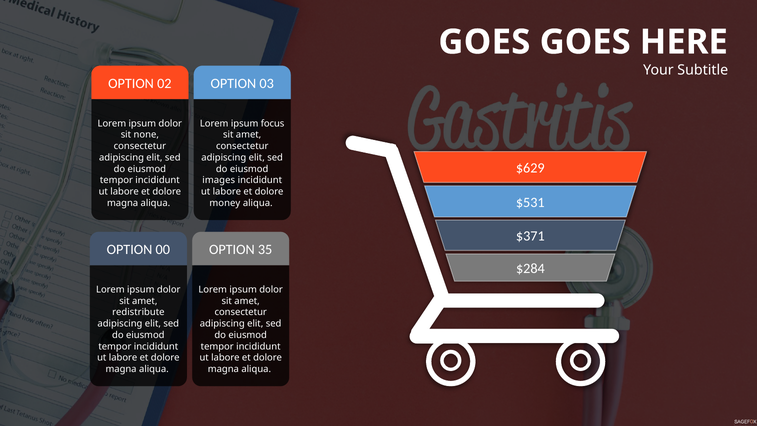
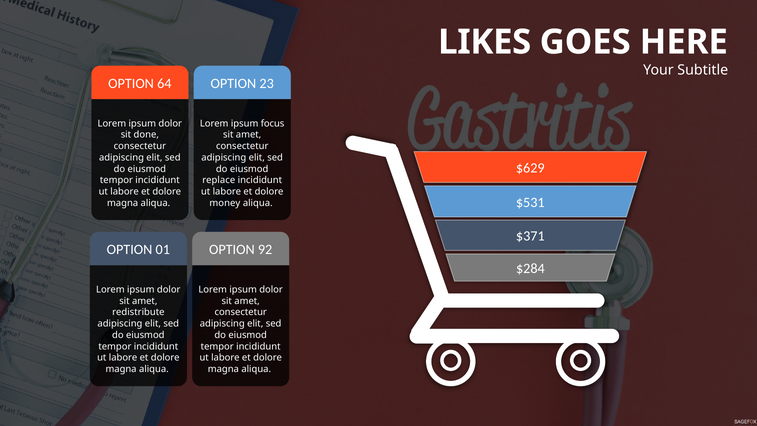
GOES: GOES -> LIKES (485, 42)
02: 02 -> 64 (164, 83)
03: 03 -> 23 (267, 83)
none: none -> done (146, 135)
images: images -> replace (219, 180)
00: 00 -> 01 (163, 249)
35: 35 -> 92 (265, 249)
